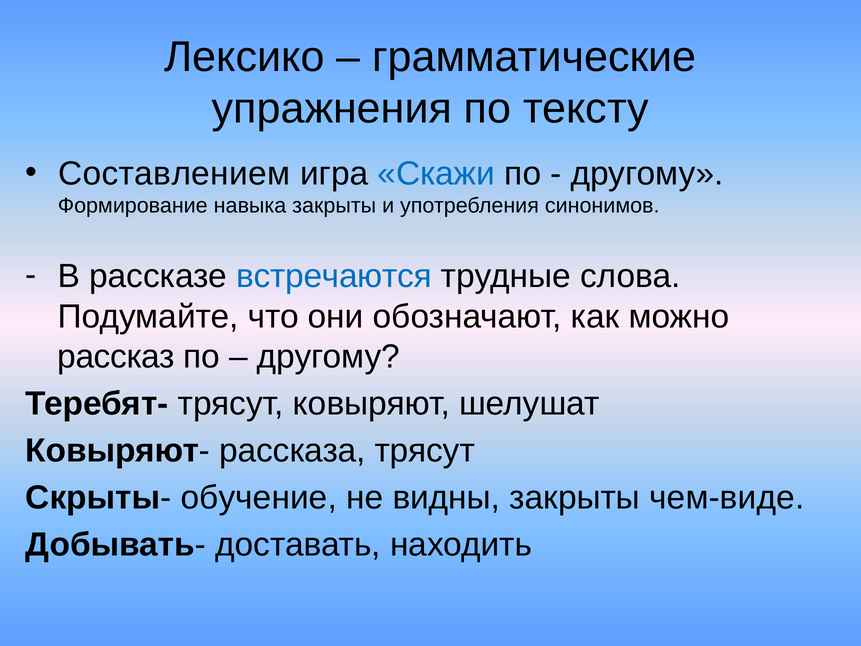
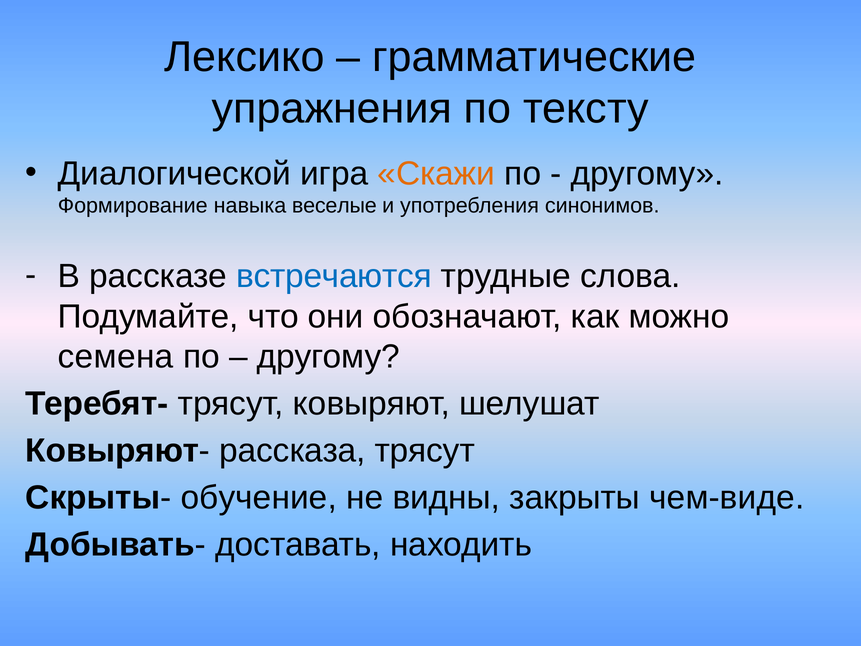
Составлением: Составлением -> Диалогической (174, 173)
Скажи colour: blue -> orange (436, 173)
навыка закрыты: закрыты -> веселые (334, 206)
рассказ: рассказ -> семена (116, 357)
